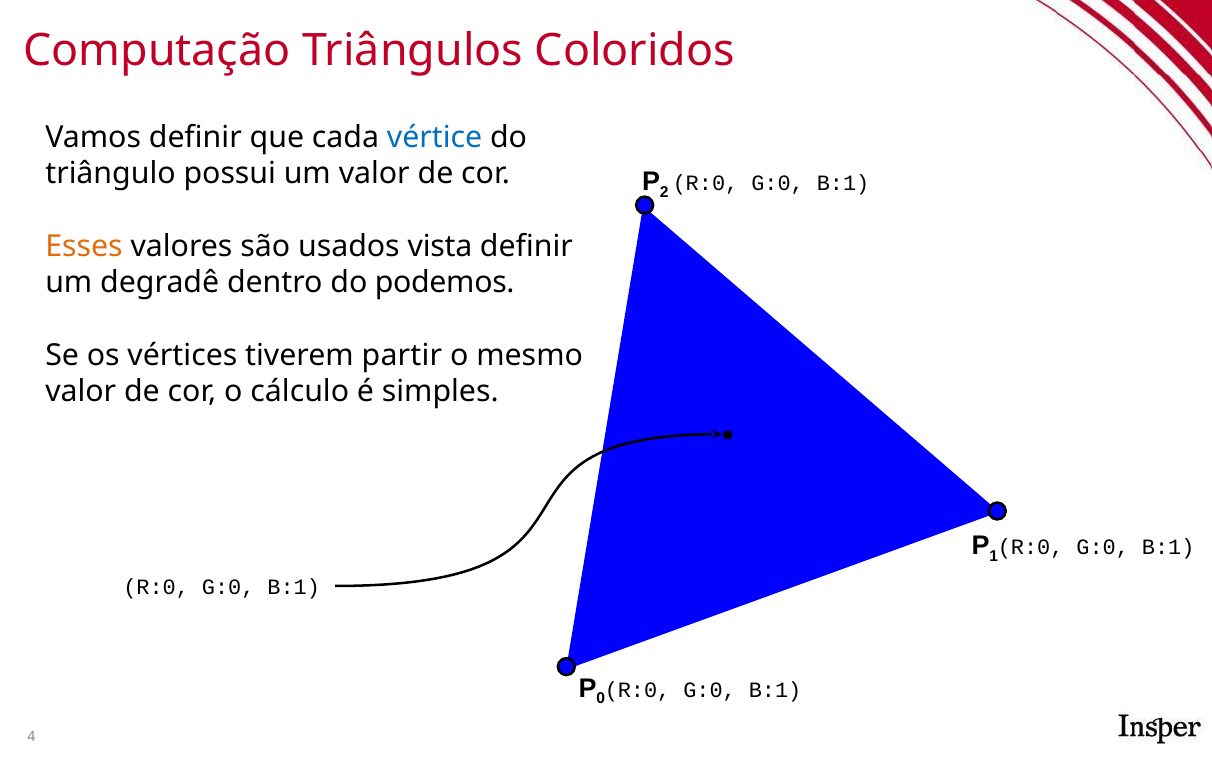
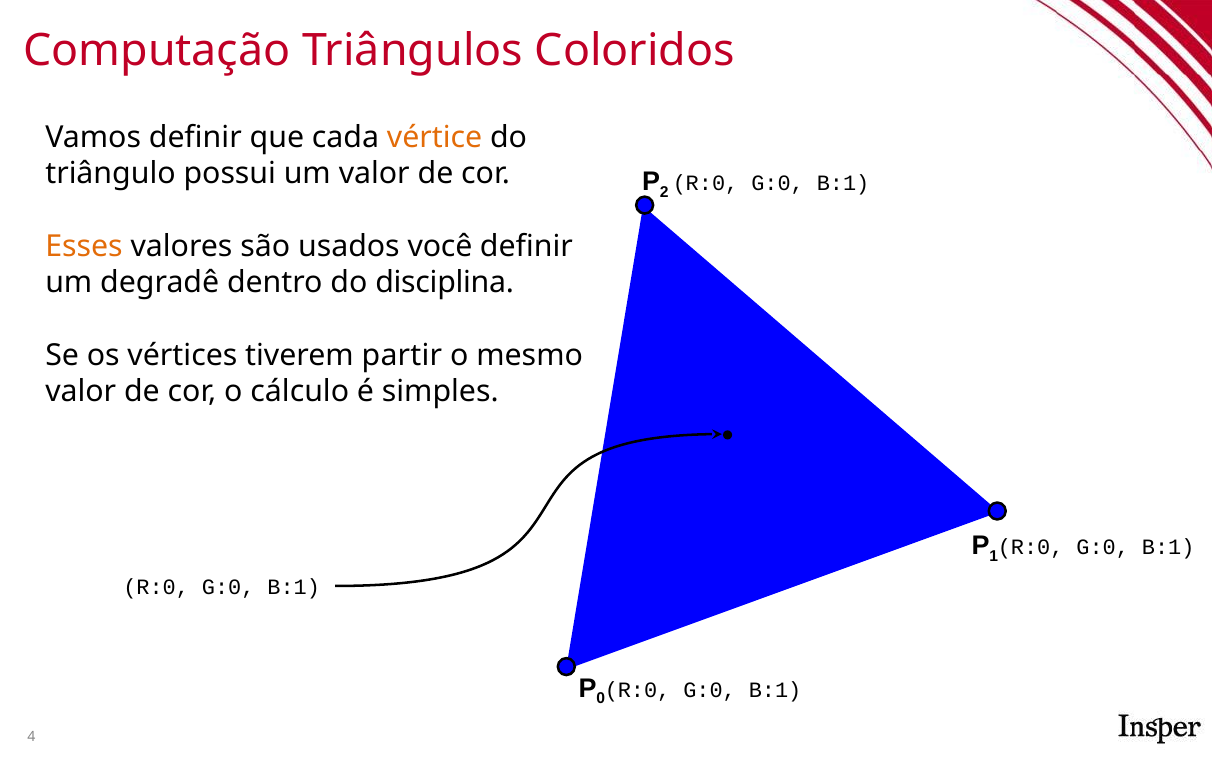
vértice colour: blue -> orange (435, 138)
vista: vista -> você (440, 247)
podemos: podemos -> disciplina (445, 283)
